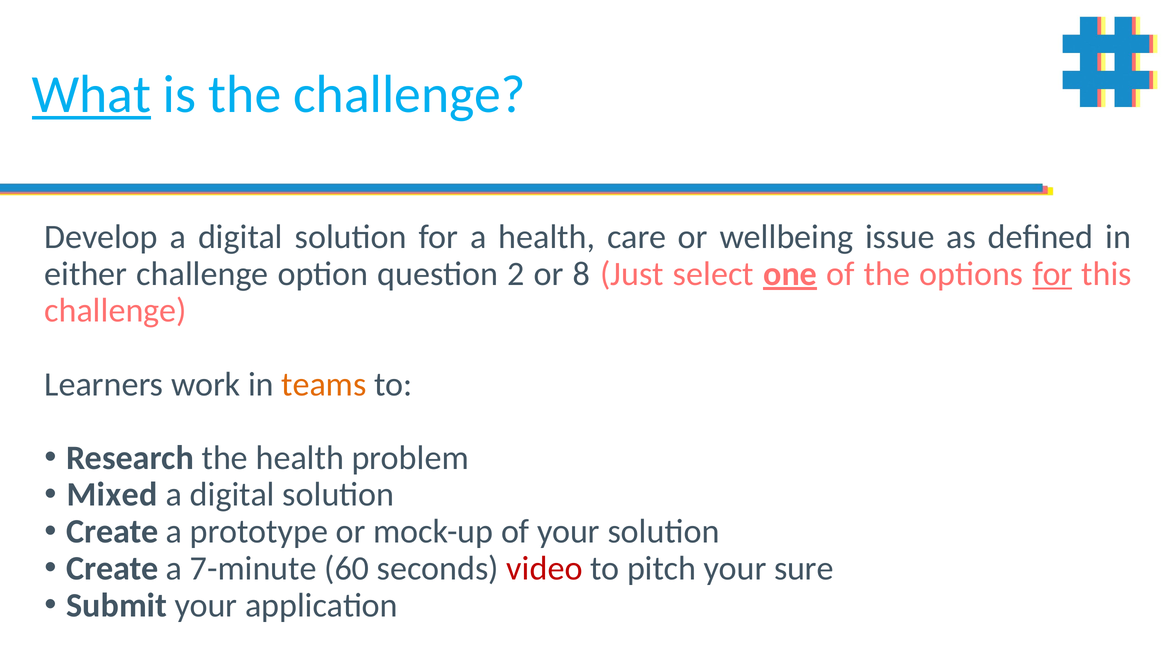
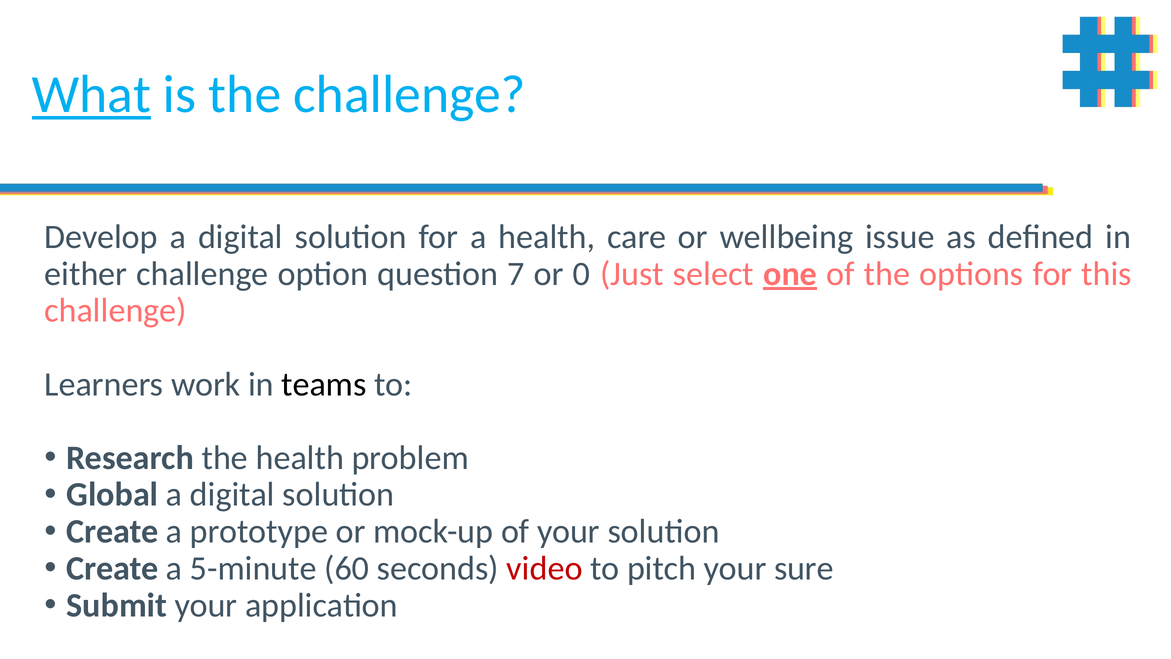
2: 2 -> 7 (516, 274)
8: 8 -> 0 (582, 274)
for underline: present -> none (1052, 274)
teams colour: orange -> black (324, 384)
Mixed: Mixed -> Global (112, 494)
7-minute: 7-minute -> 5-minute (253, 568)
